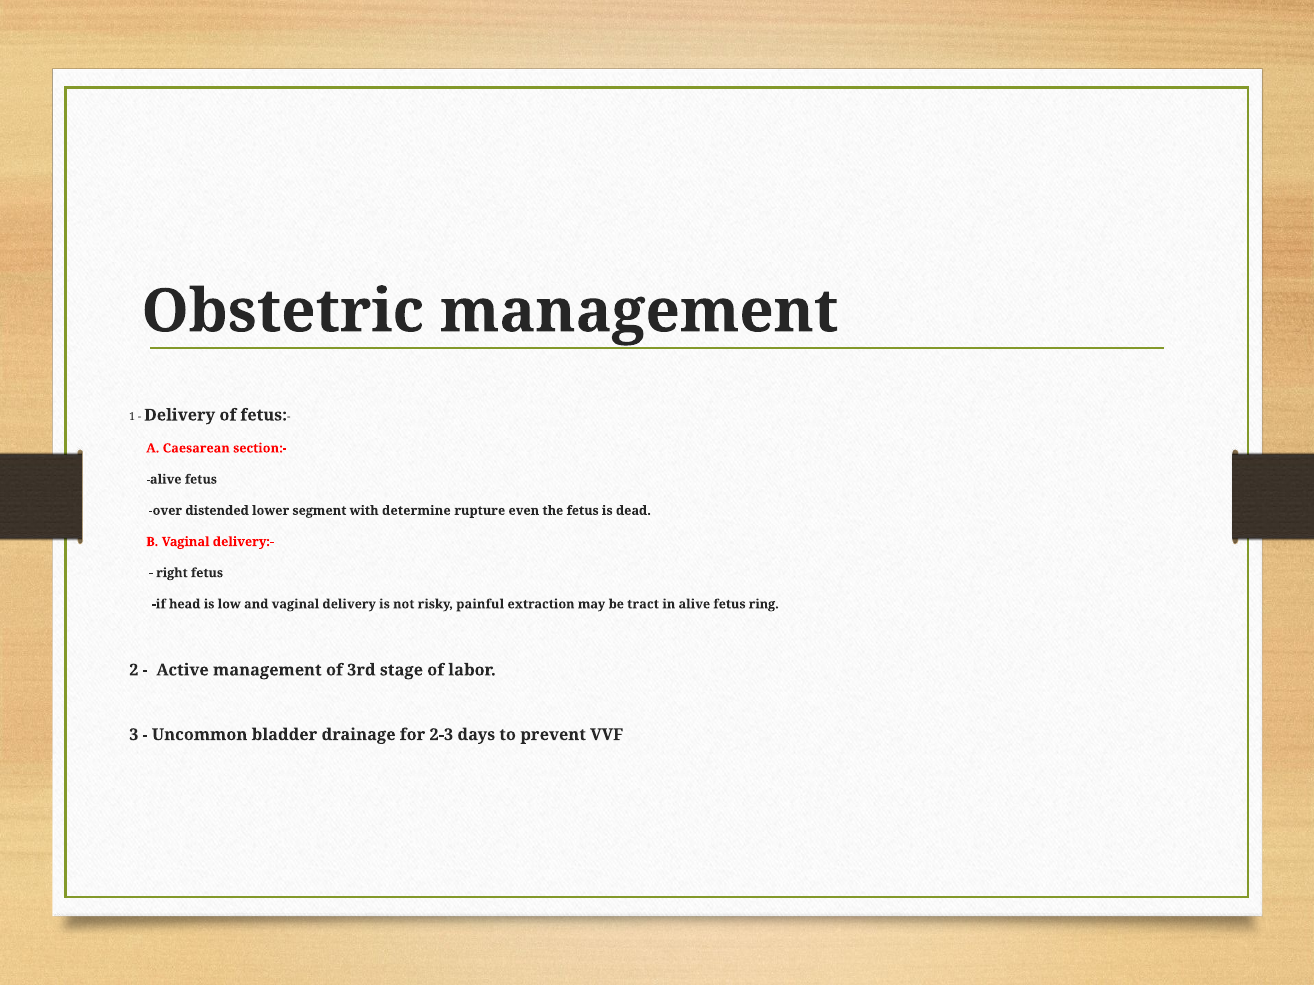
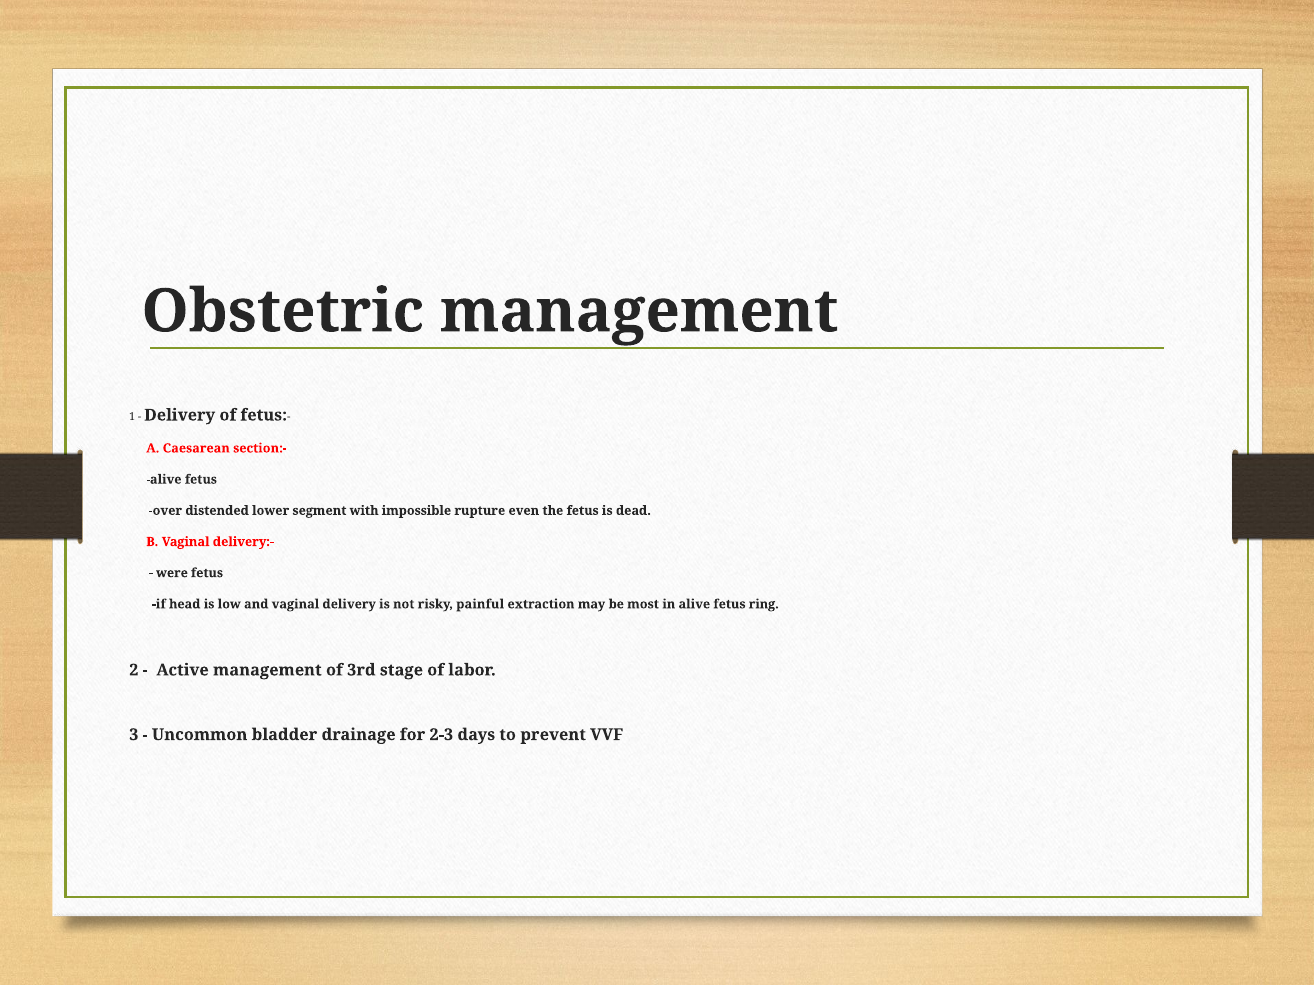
determine: determine -> impossible (416, 511)
right: right -> were (172, 573)
tract: tract -> most (643, 604)
